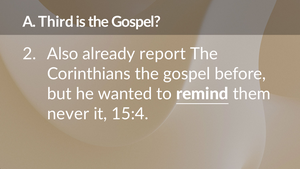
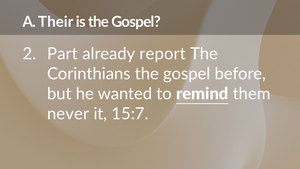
Third: Third -> Their (56, 22)
Also: Also -> Part (63, 54)
15:4: 15:4 -> 15:7 (130, 114)
